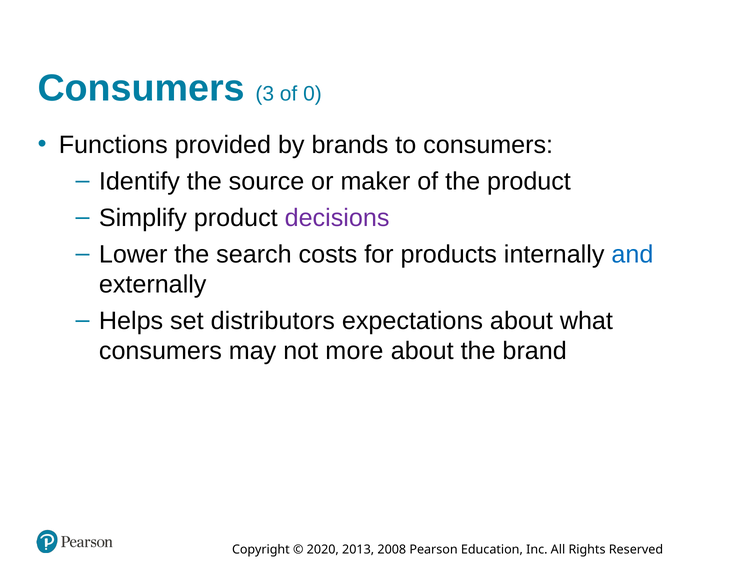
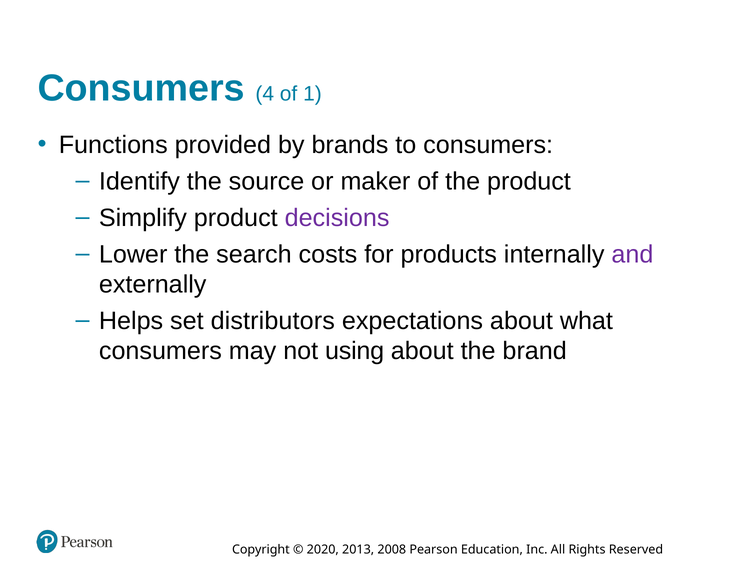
3: 3 -> 4 (265, 94)
0: 0 -> 1 (312, 94)
and colour: blue -> purple (632, 255)
more: more -> using (355, 351)
